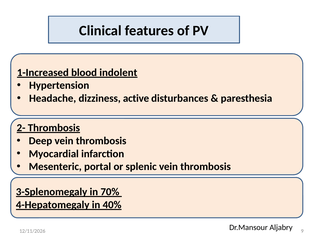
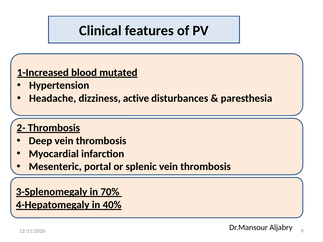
indolent: indolent -> mutated (118, 73)
